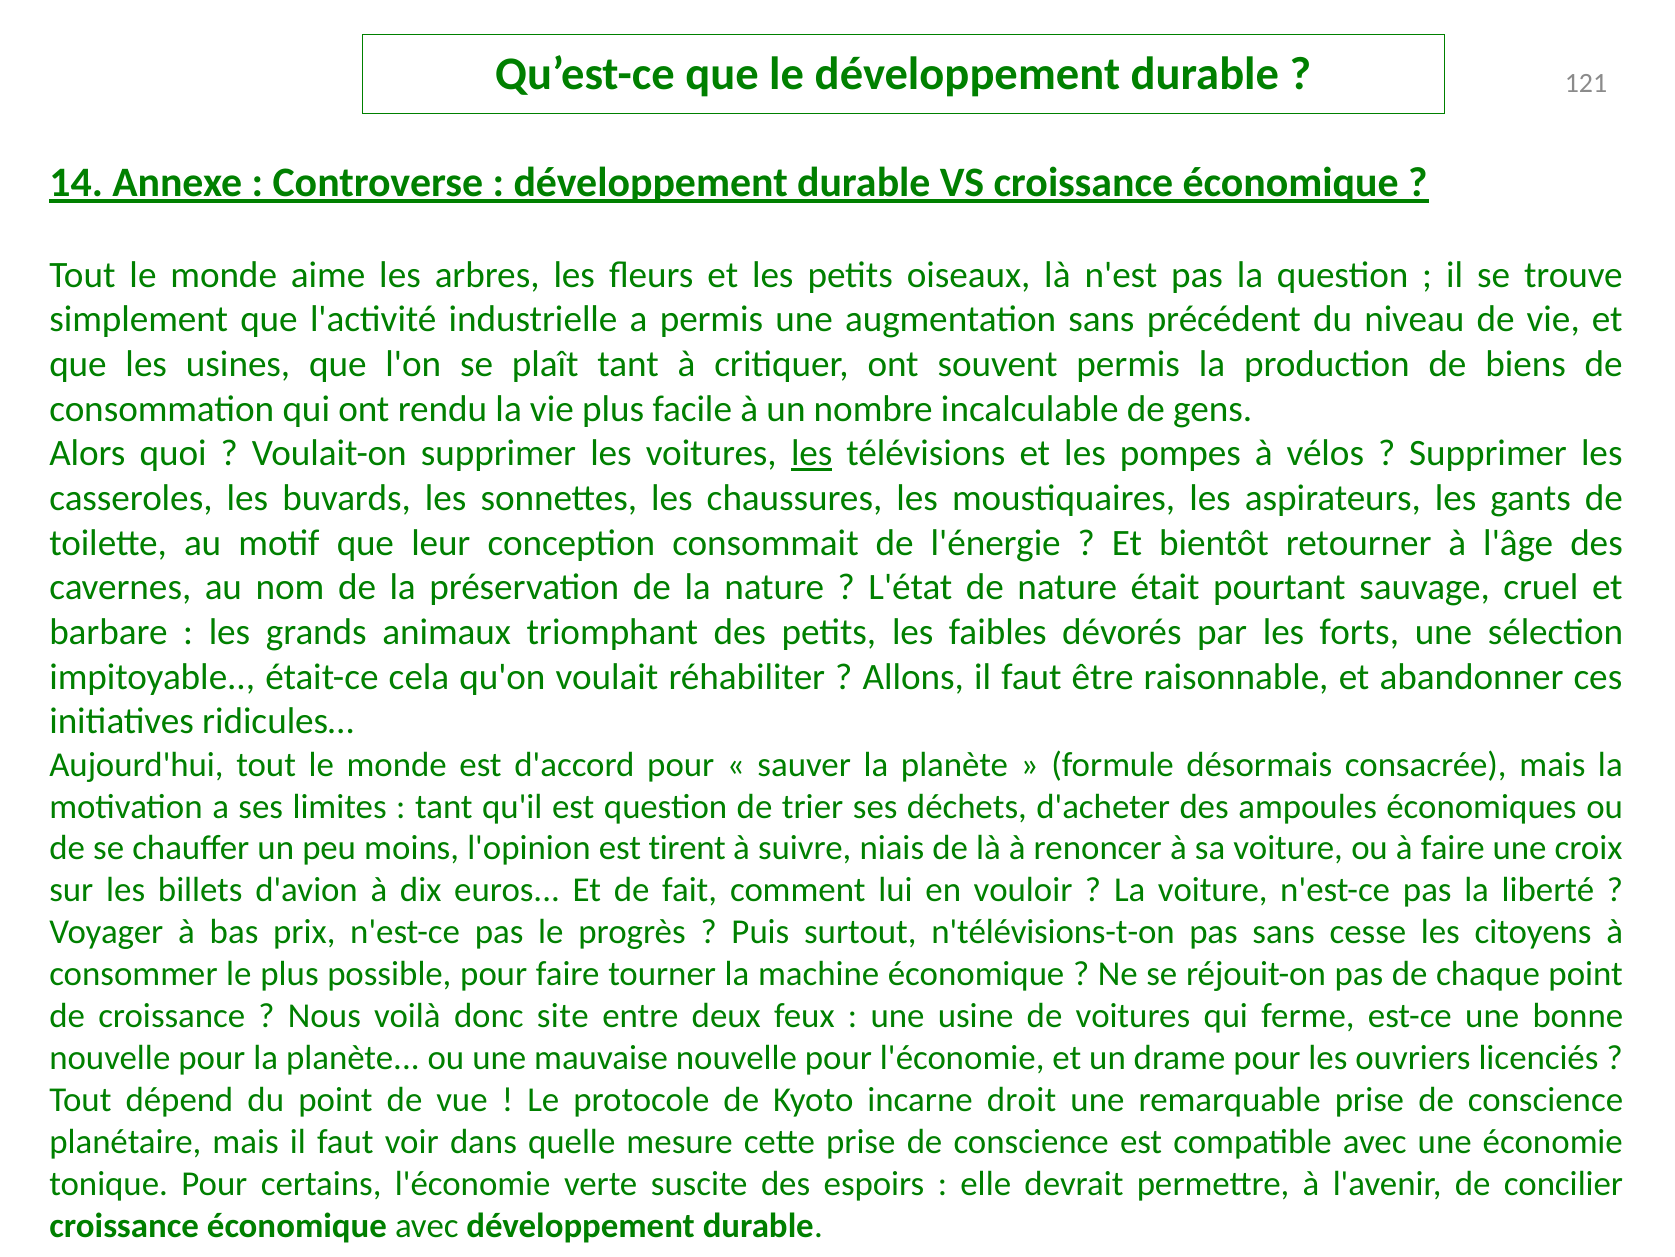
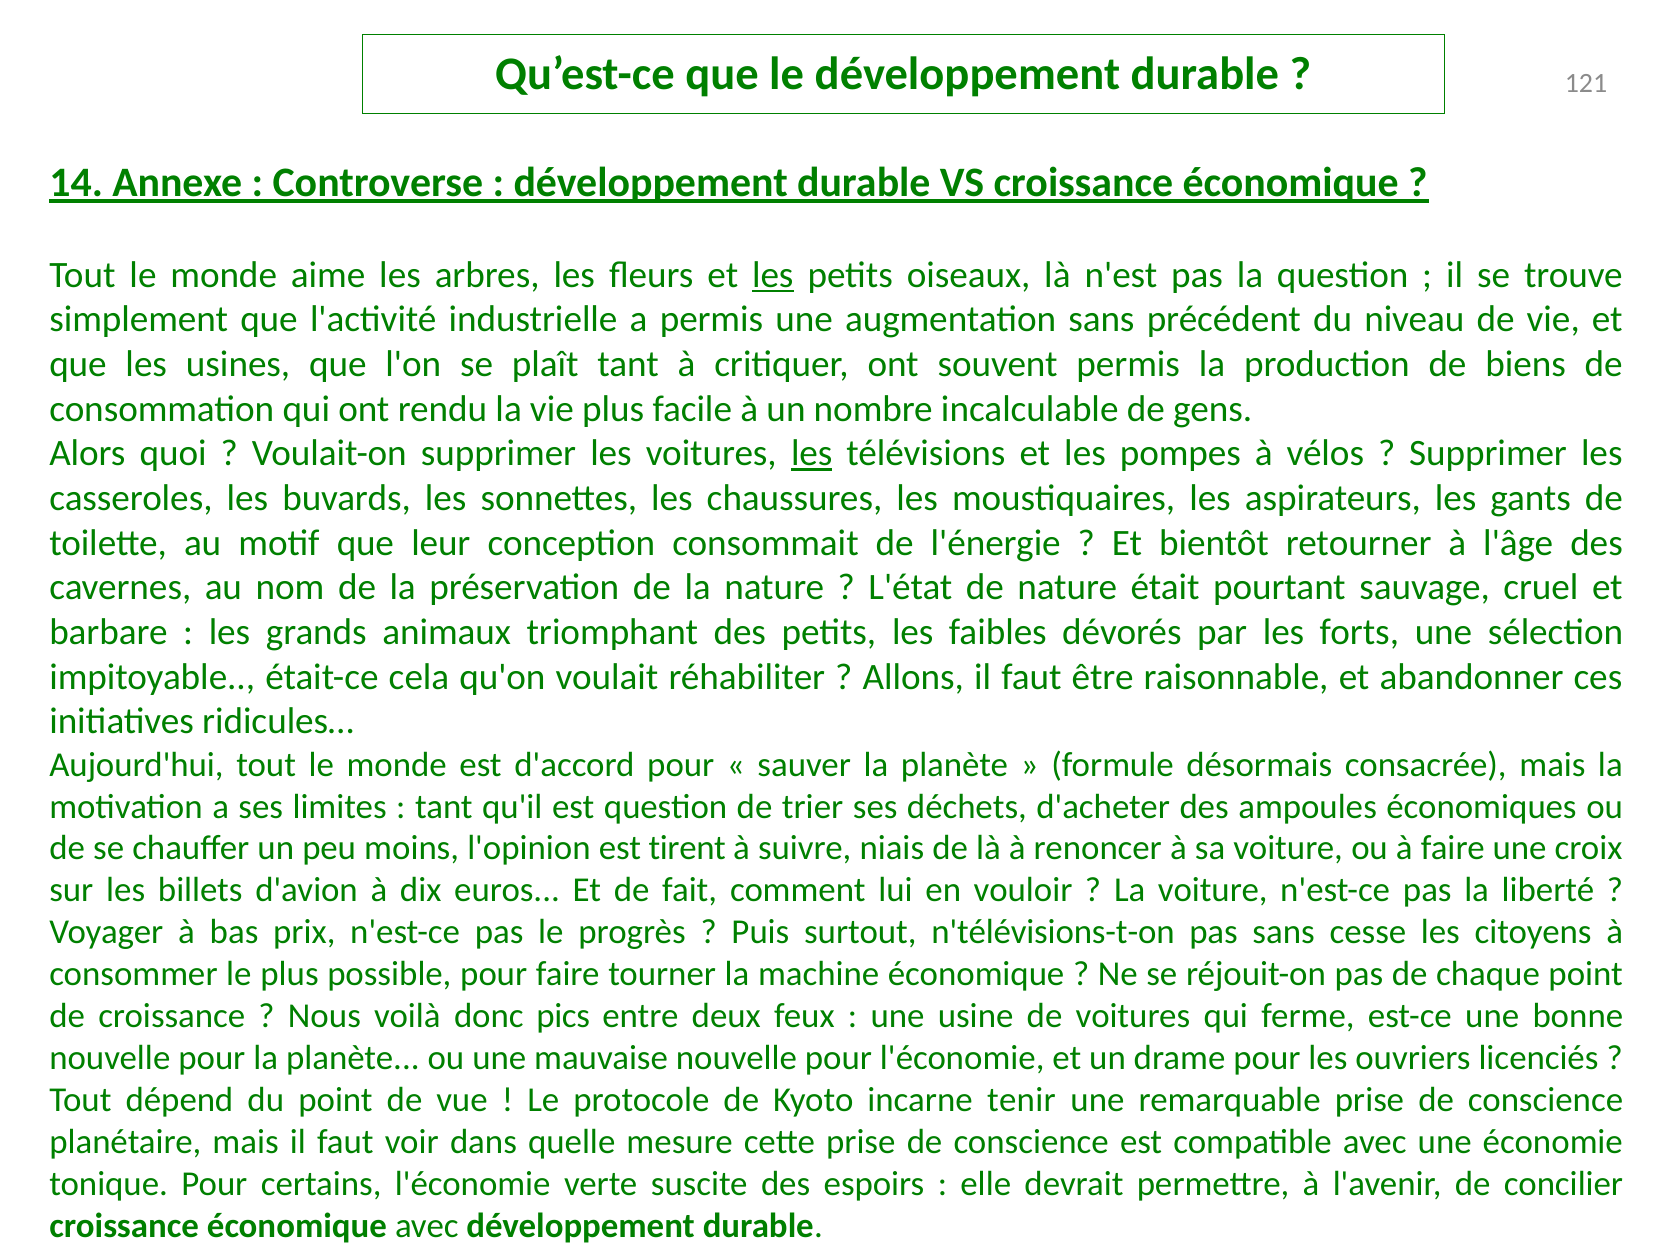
les underline: none -> present (773, 275)
site: site -> pics (563, 1015)
droit: droit -> tenir (1021, 1099)
